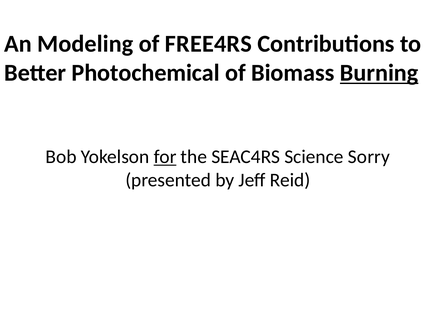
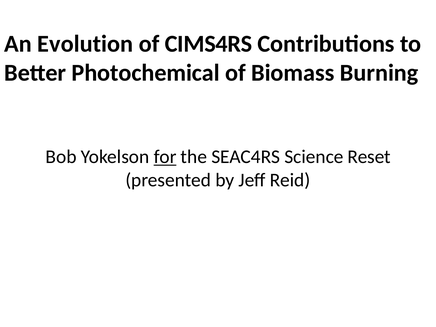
Modeling: Modeling -> Evolution (85, 44)
FREE4RS: FREE4RS -> CIMS4RS (209, 44)
Burning underline: present -> none (379, 73)
Sorry: Sorry -> Reset (369, 157)
